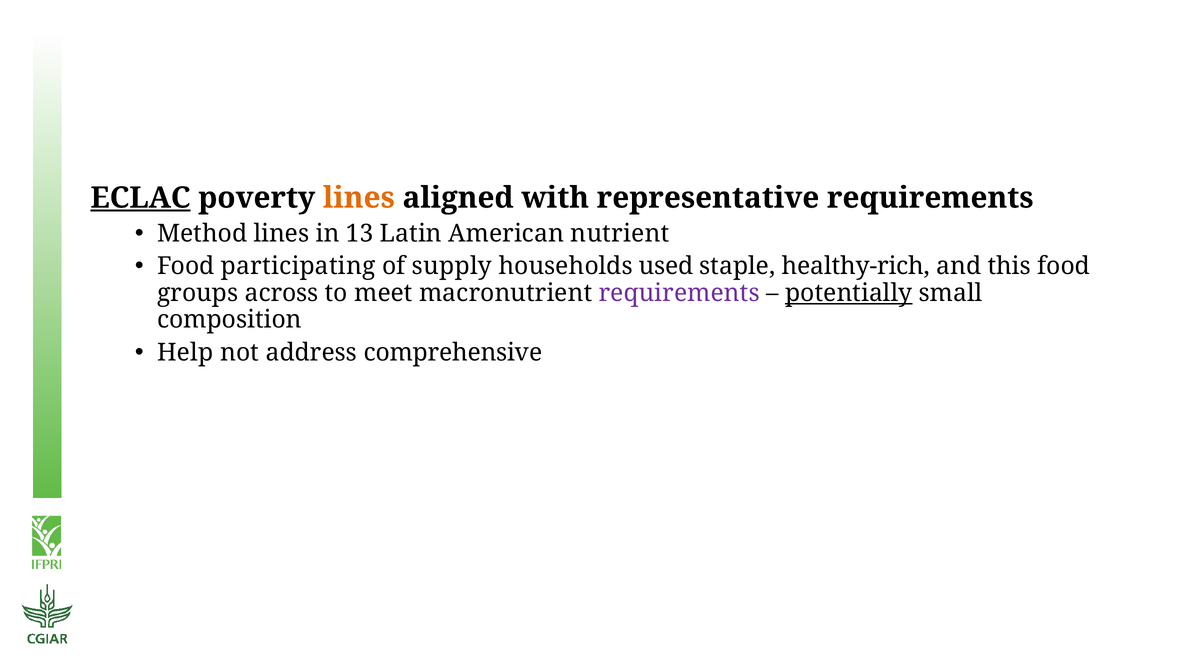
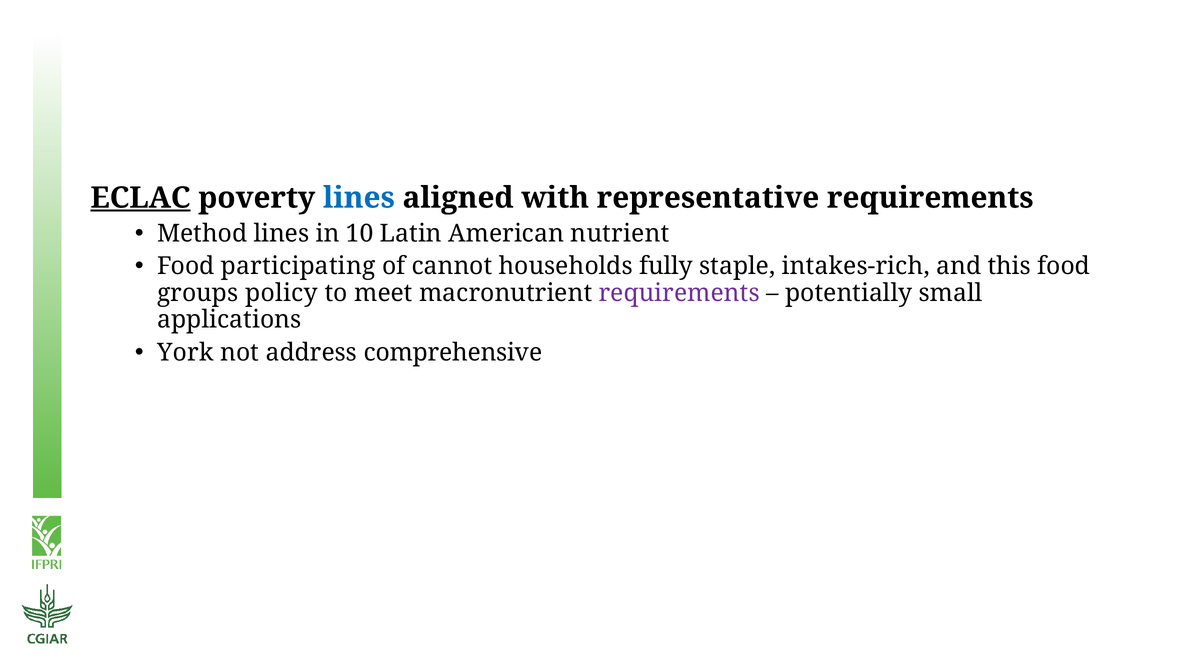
lines colour: orange -> blue (359, 198)
13: 13 -> 10 (360, 233)
supply: supply -> cannot (452, 266)
used: used -> fully (666, 266)
healthy-rich: healthy-rich -> intakes-rich (856, 266)
across: across -> policy (281, 293)
potentially underline: present -> none (849, 293)
composition: composition -> applications (229, 320)
Help: Help -> York (185, 352)
